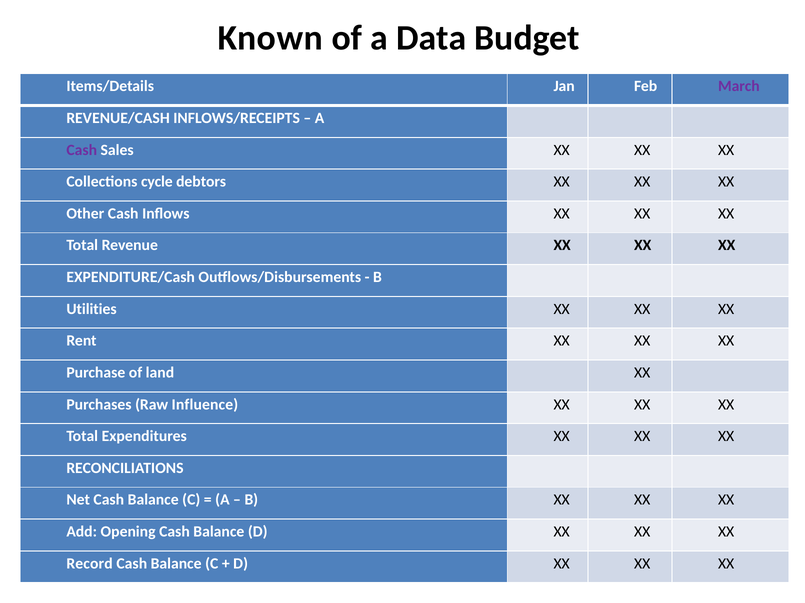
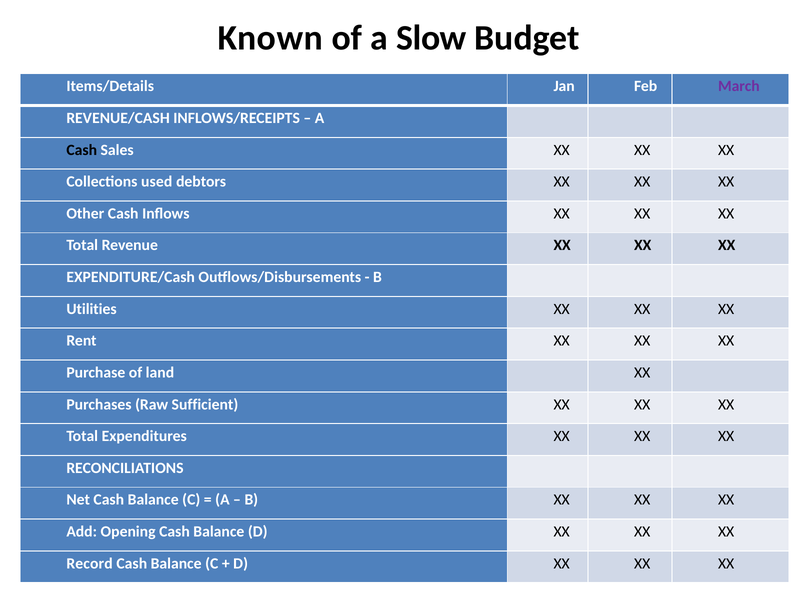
Data: Data -> Slow (431, 38)
Cash colour: purple -> black (82, 150)
cycle: cycle -> used (157, 182)
Influence: Influence -> Sufficient (205, 405)
